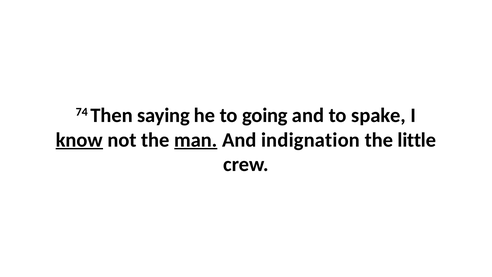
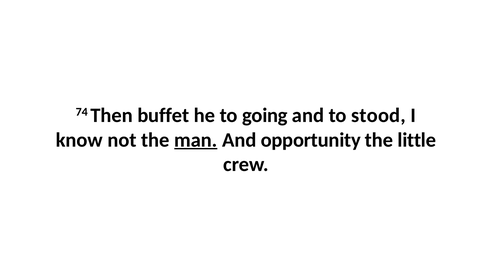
saying: saying -> buffet (163, 115)
spake: spake -> stood (378, 115)
know underline: present -> none (79, 140)
indignation: indignation -> opportunity (311, 140)
